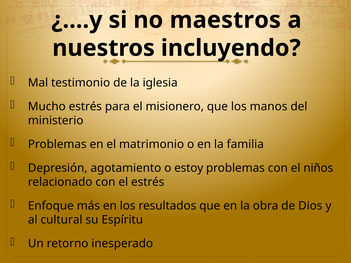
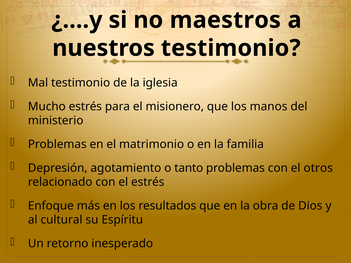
nuestros incluyendo: incluyendo -> testimonio (231, 48)
estoy: estoy -> tanto (189, 168)
niños: niños -> otros (318, 168)
